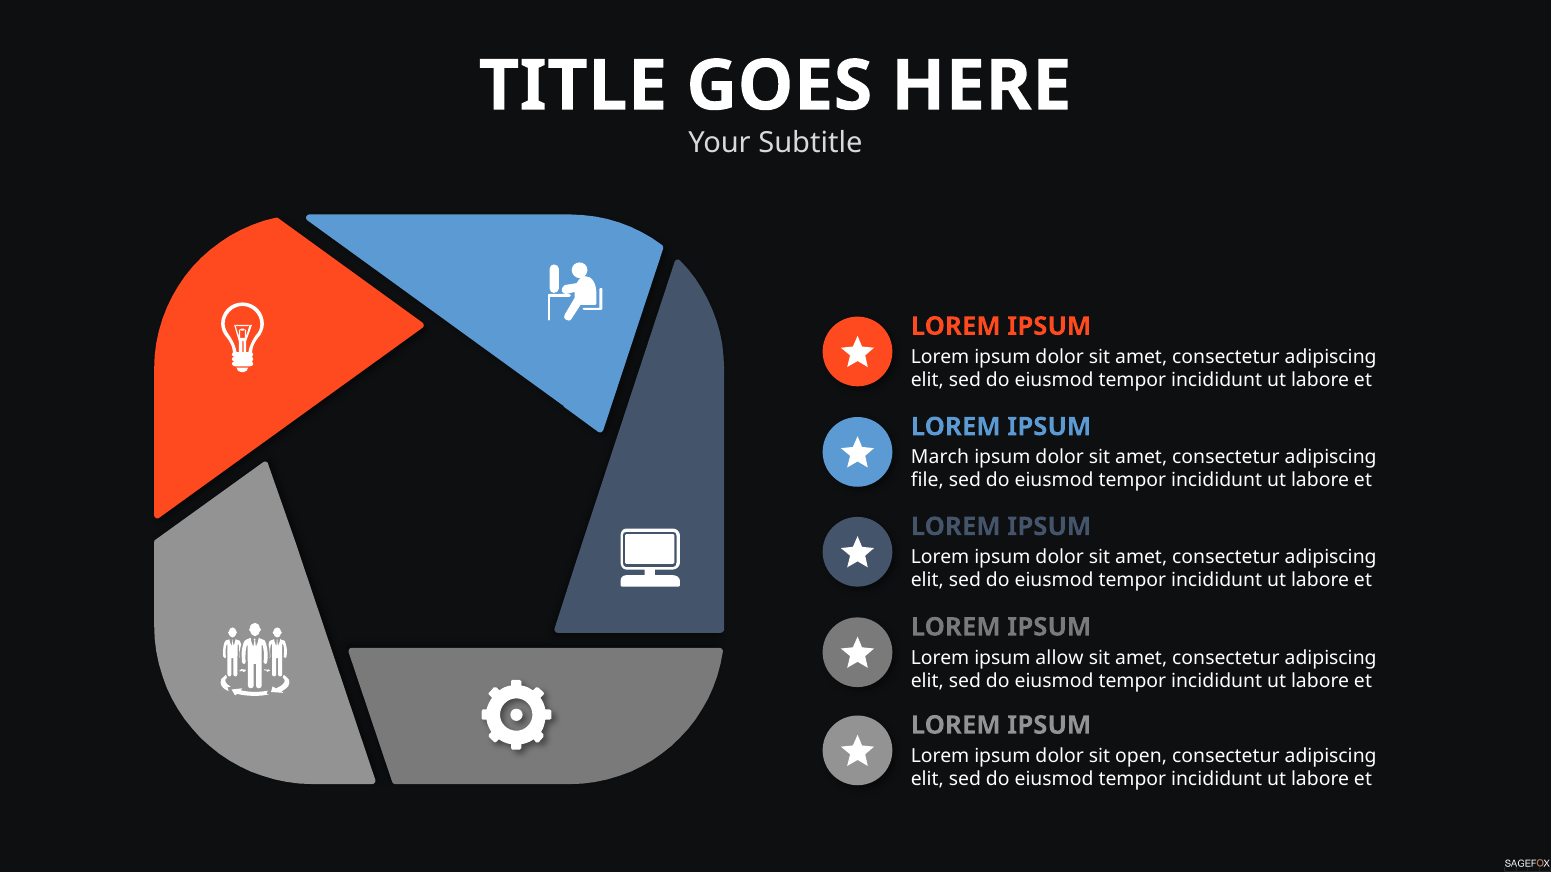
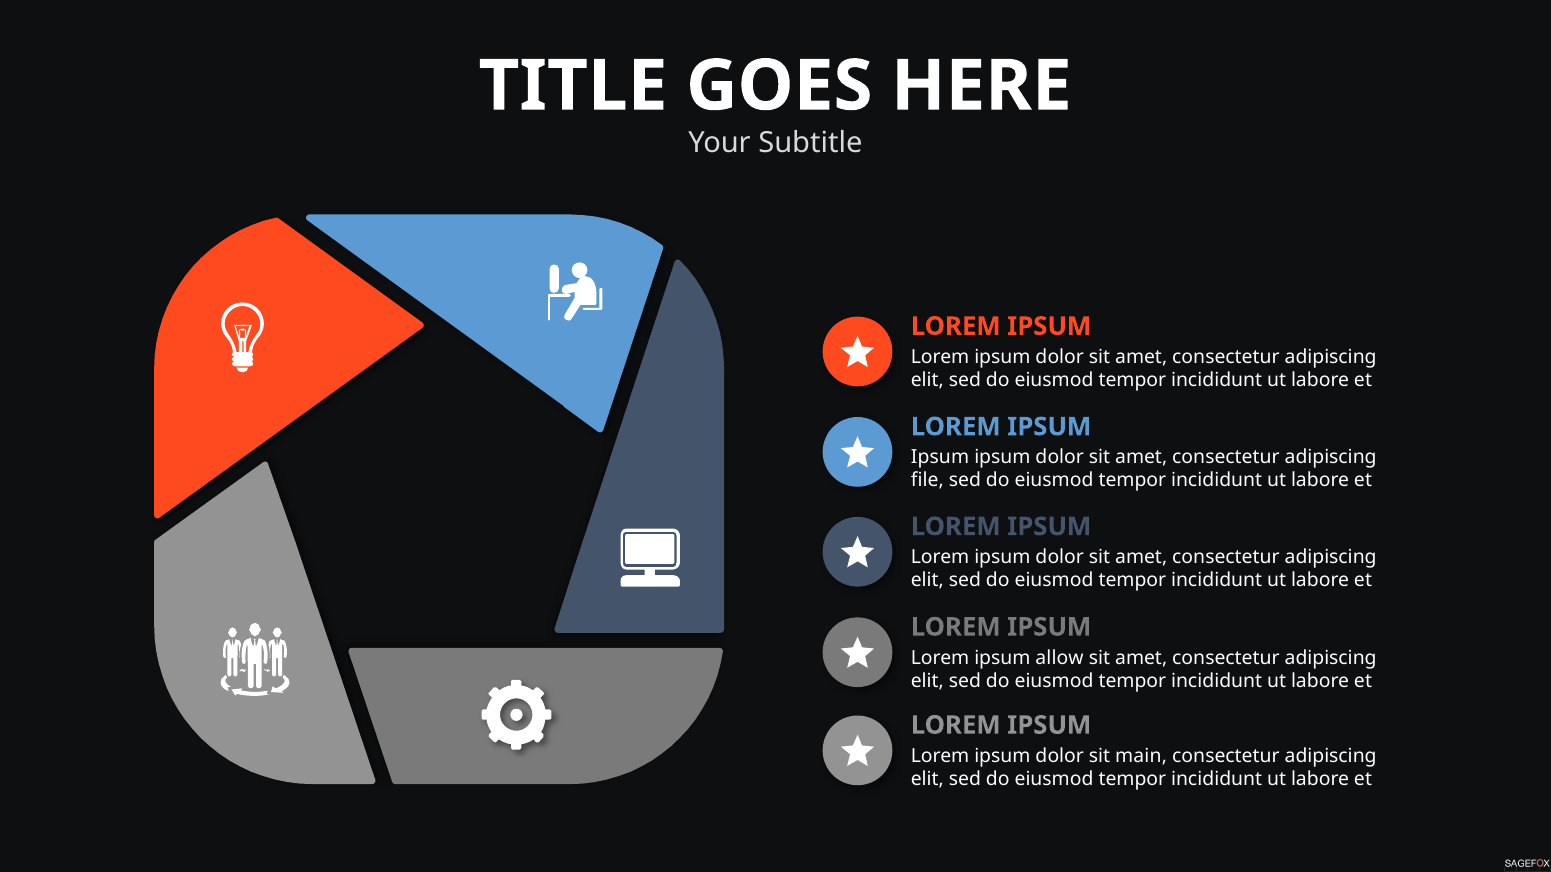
March: March -> Ipsum (940, 458)
open: open -> main (1141, 756)
